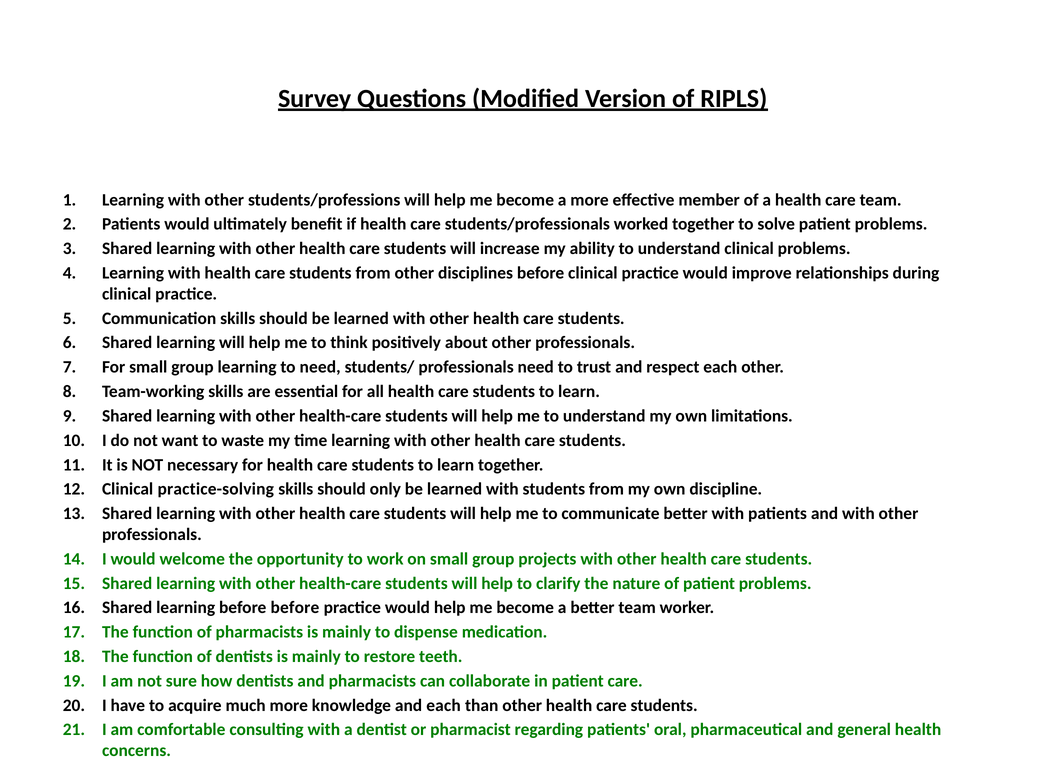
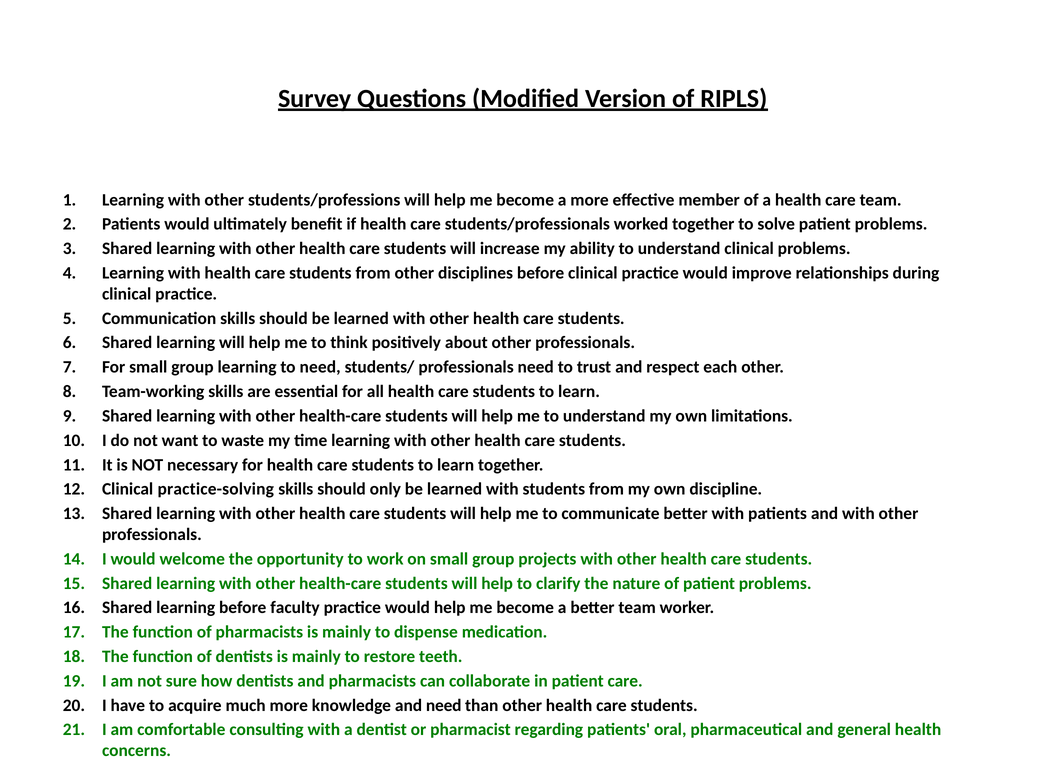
before before: before -> faculty (295, 608)
and each: each -> need (444, 706)
